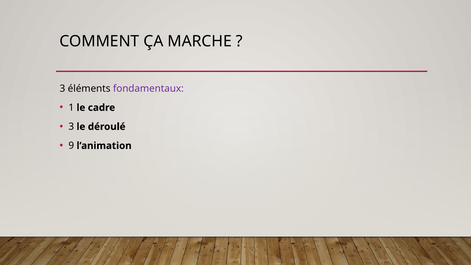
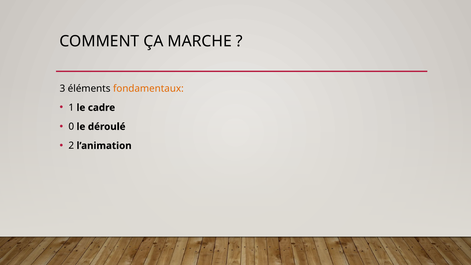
fondamentaux colour: purple -> orange (148, 89)
3: 3 -> 0 (71, 127)
9: 9 -> 2 (71, 146)
